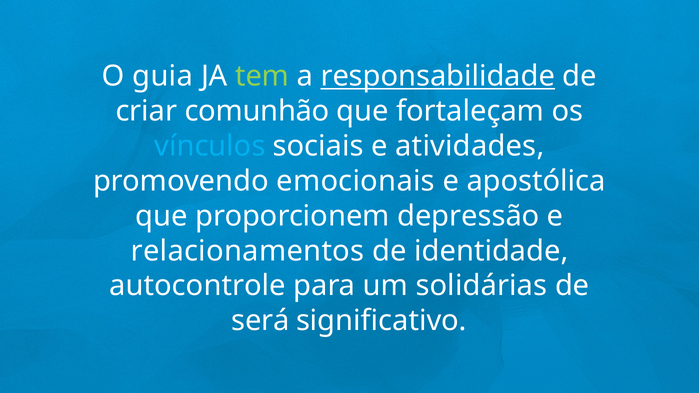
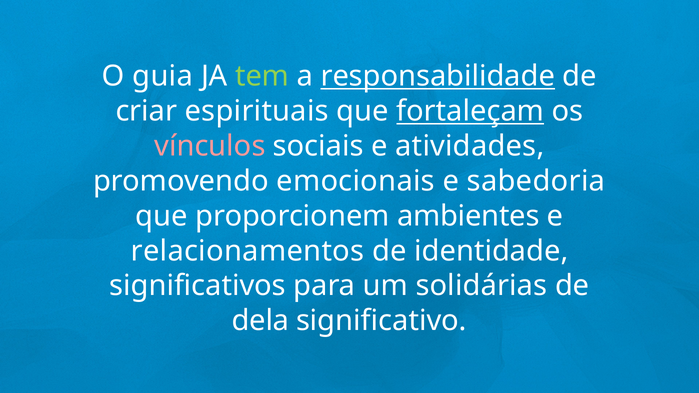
comunhão: comunhão -> espirituais (257, 111)
fortaleçam underline: none -> present (470, 111)
vínculos colour: light blue -> pink (210, 146)
apostólica: apostólica -> sabedoria (536, 181)
depressão: depressão -> ambientes (468, 216)
autocontrole: autocontrole -> significativos (198, 286)
será: será -> dela (260, 321)
